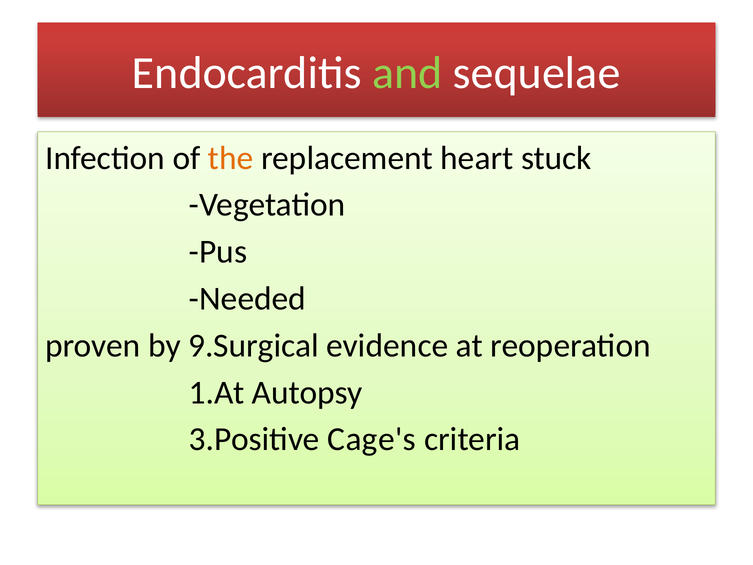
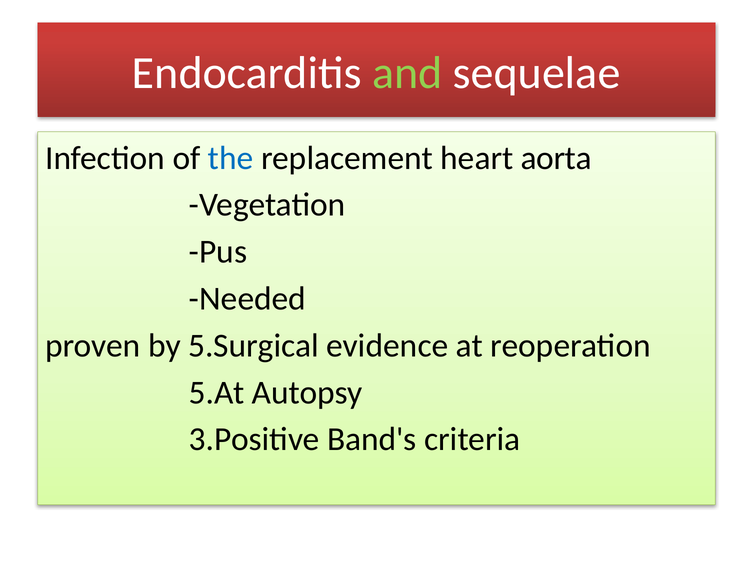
the colour: orange -> blue (231, 158)
stuck: stuck -> aorta (556, 158)
9.Surgical: 9.Surgical -> 5.Surgical (254, 345)
1.At: 1.At -> 5.At (217, 392)
Cage's: Cage's -> Band's (372, 439)
